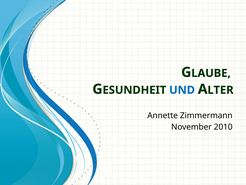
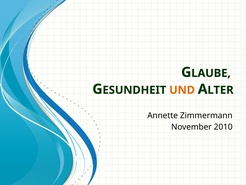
UND colour: blue -> orange (182, 90)
